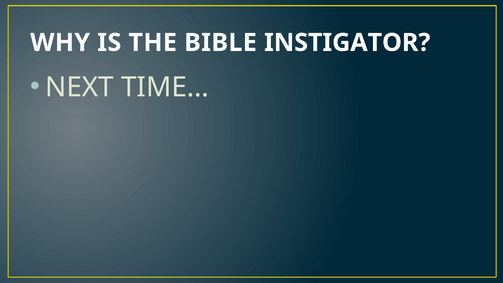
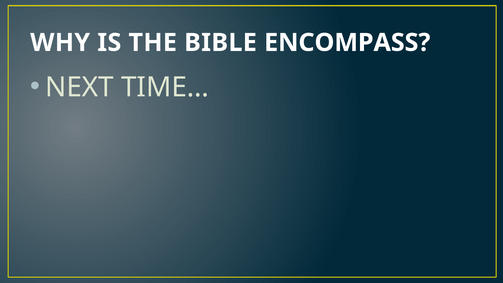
INSTIGATOR: INSTIGATOR -> ENCOMPASS (347, 43)
